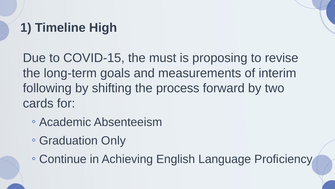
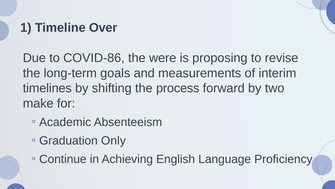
High: High -> Over (103, 28)
COVID-15: COVID-15 -> COVID-86 (94, 58)
must: must -> were (163, 58)
following: following -> timelines (47, 88)
cards: cards -> make (38, 103)
